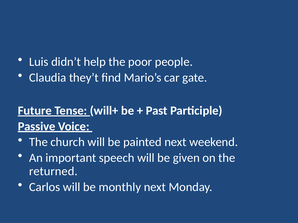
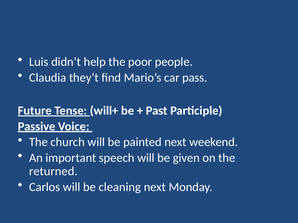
gate: gate -> pass (195, 78)
monthly: monthly -> cleaning (120, 187)
